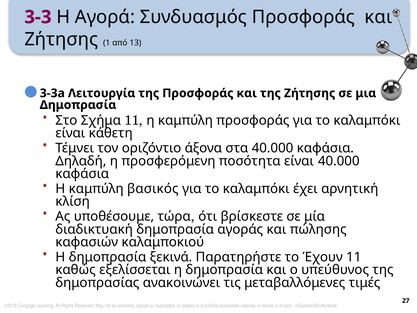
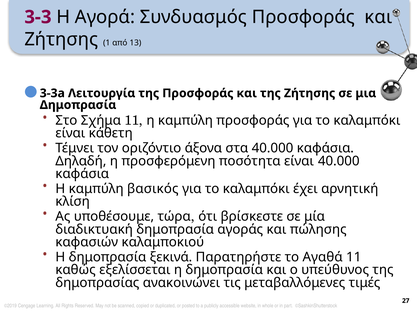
Έχουν: Έχουν -> Αγαθά (323, 257)
